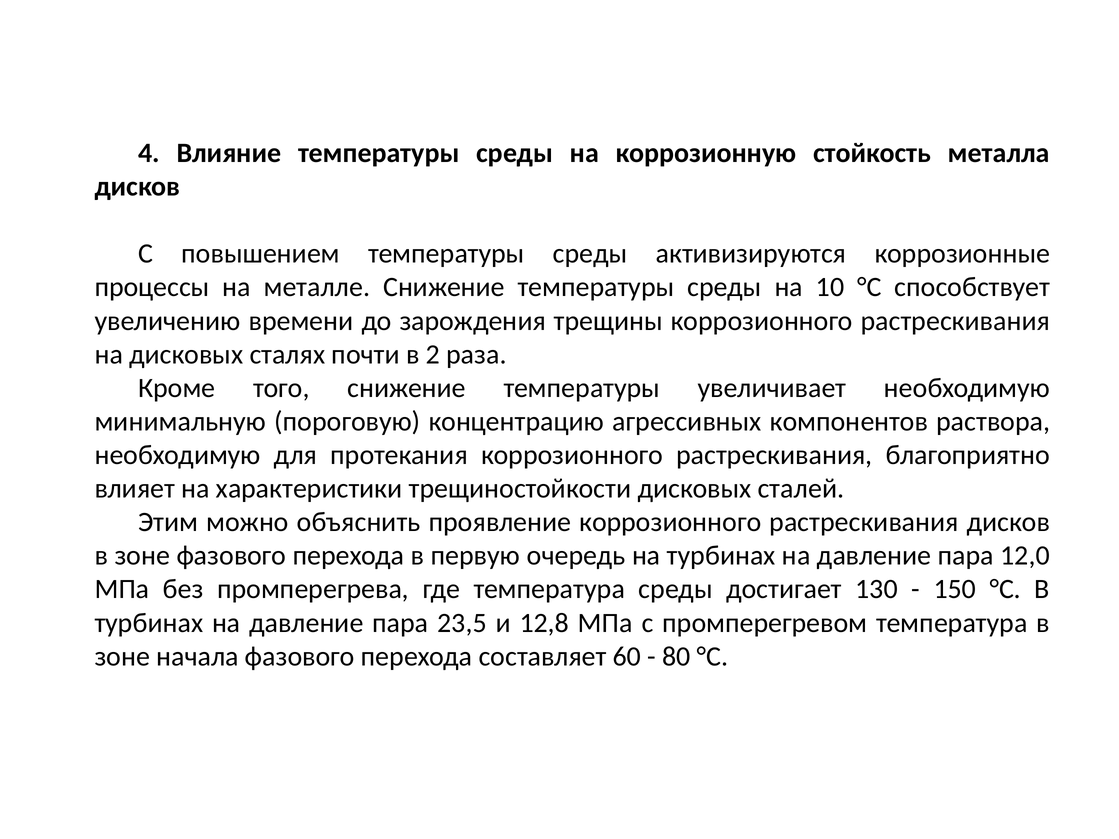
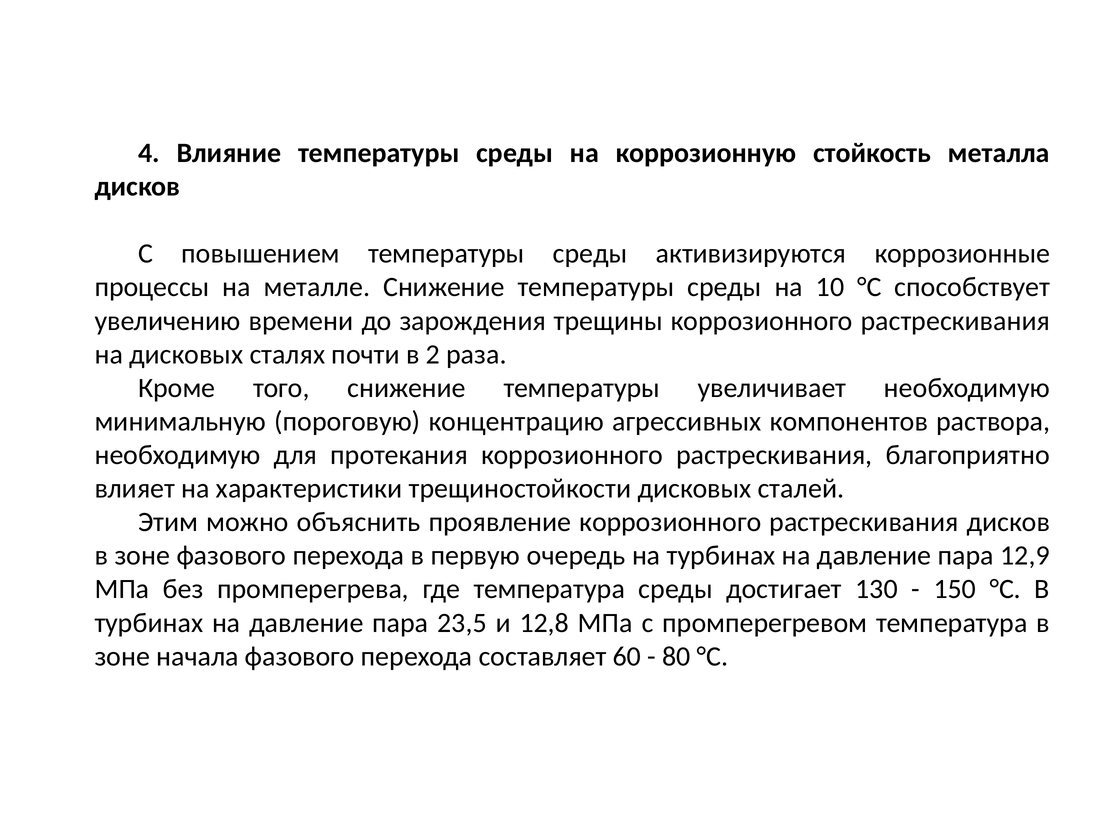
12,0: 12,0 -> 12,9 (1025, 556)
